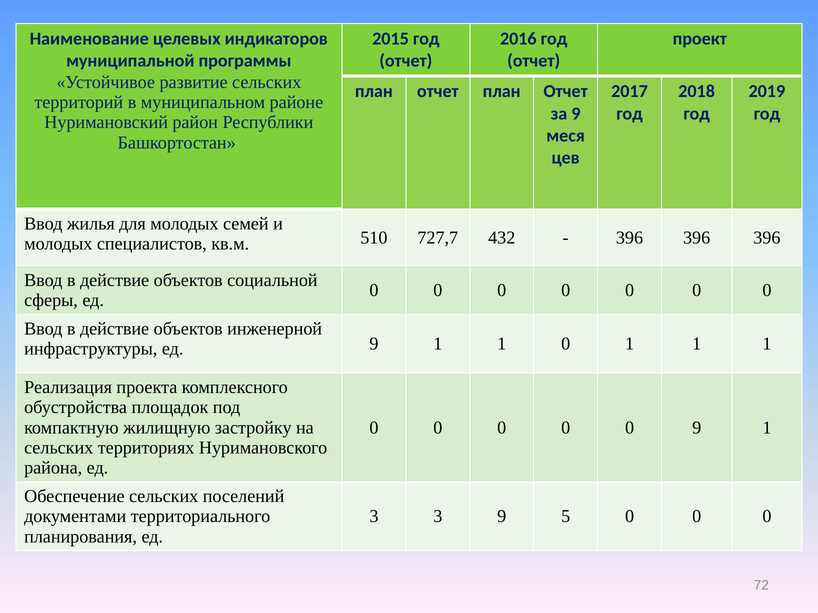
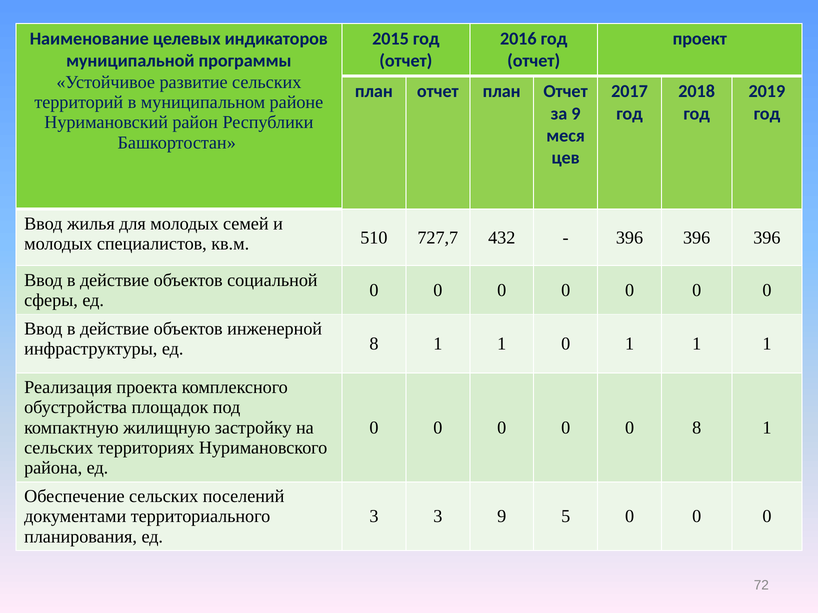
ед 9: 9 -> 8 (374, 344)
0 9: 9 -> 8 (697, 428)
